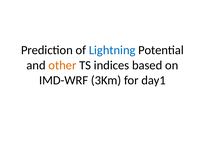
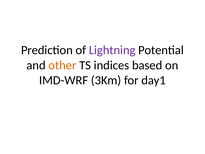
Lightning colour: blue -> purple (112, 50)
